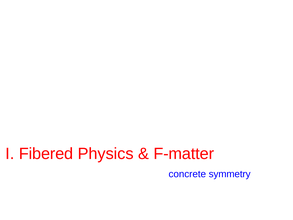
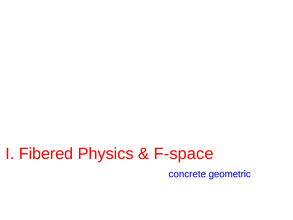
F-matter: F-matter -> F-space (184, 154)
symmetry: symmetry -> geometric (230, 174)
